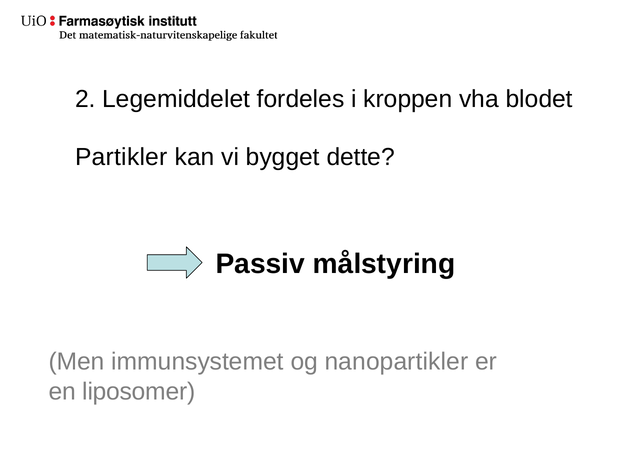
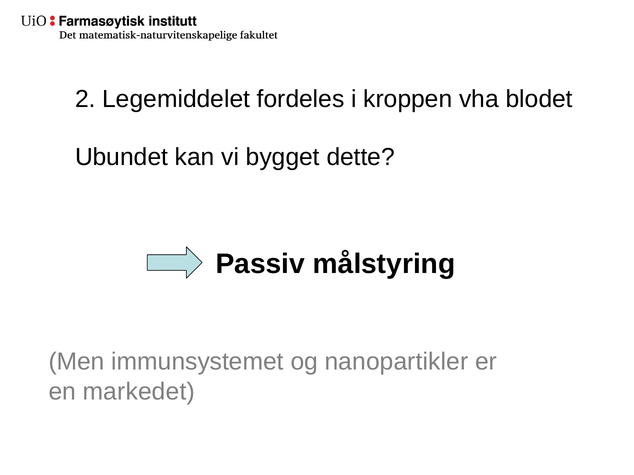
Partikler: Partikler -> Ubundet (122, 157)
liposomer: liposomer -> markedet (139, 392)
